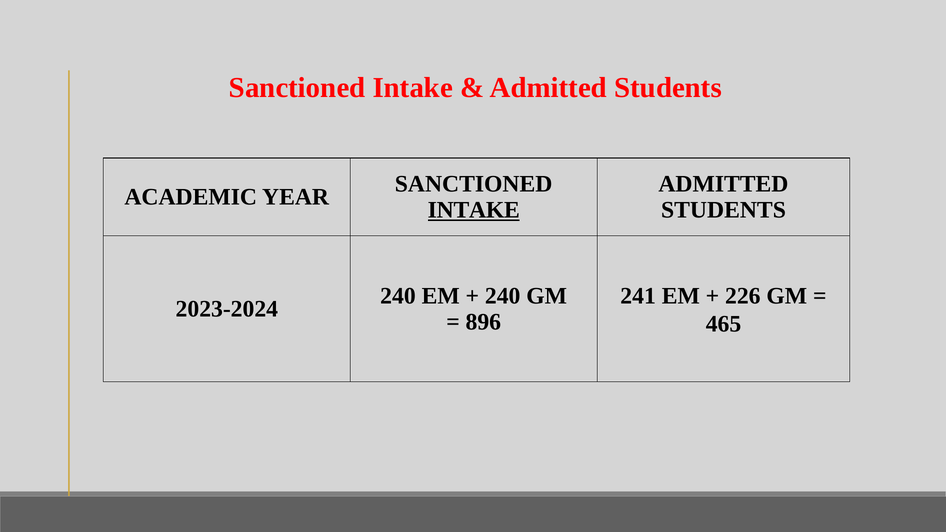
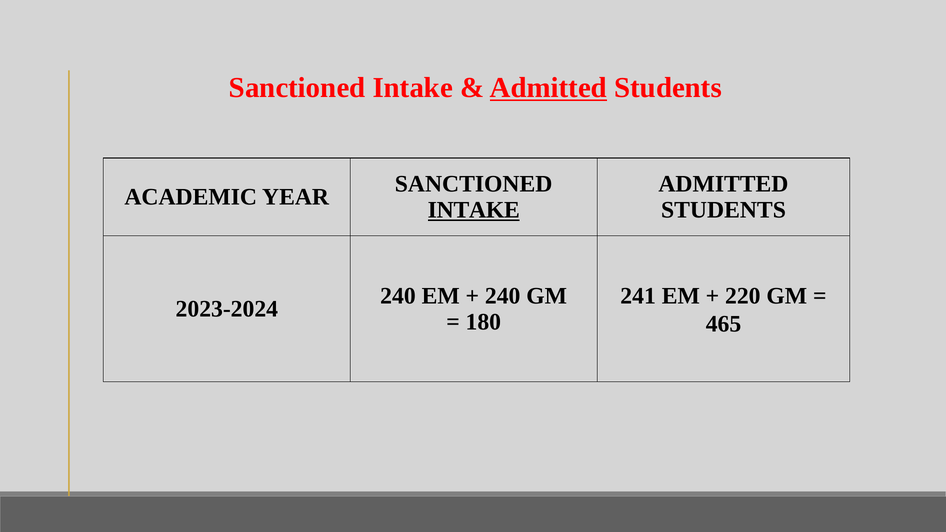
Admitted underline: none -> present (548, 88)
226: 226 -> 220 (743, 296)
896: 896 -> 180 (483, 322)
